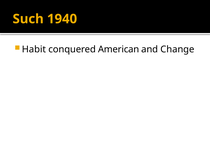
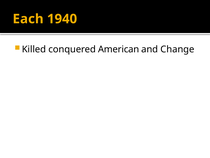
Such: Such -> Each (28, 19)
Habit: Habit -> Killed (34, 49)
